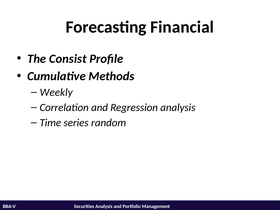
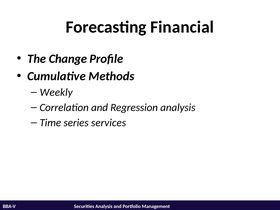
Consist: Consist -> Change (68, 59)
random: random -> services (109, 123)
